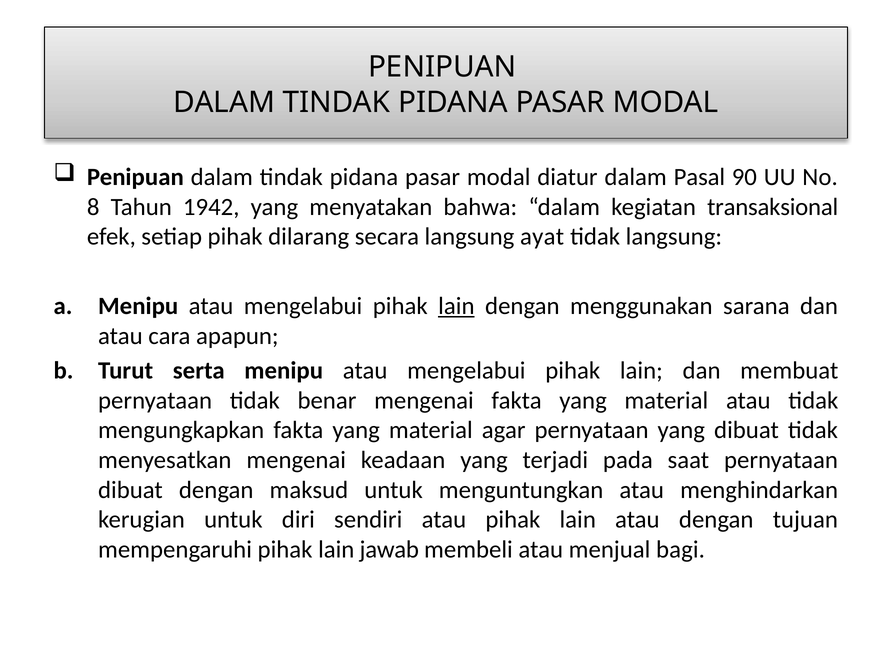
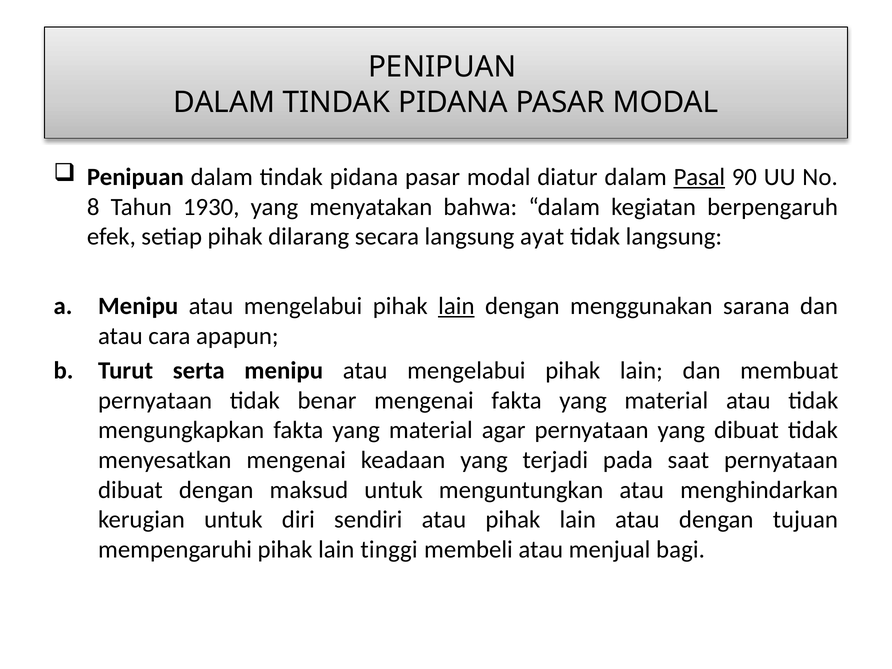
Pasal underline: none -> present (699, 177)
1942: 1942 -> 1930 (211, 207)
transaksional: transaksional -> berpengaruh (773, 207)
jawab: jawab -> tinggi (389, 549)
